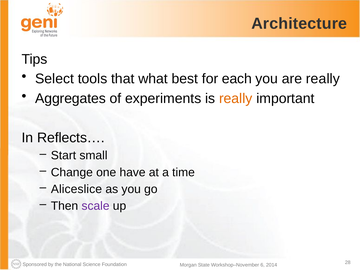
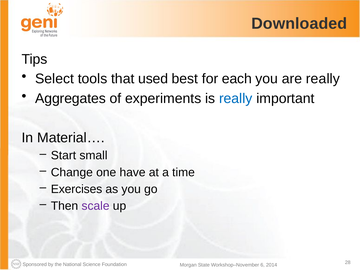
Architecture: Architecture -> Downloaded (299, 24)
what: what -> used (153, 79)
really colour: orange -> blue (236, 98)
Reflects…: Reflects… -> Material… (71, 138)
Aliceslice: Aliceslice -> Exercises (77, 189)
